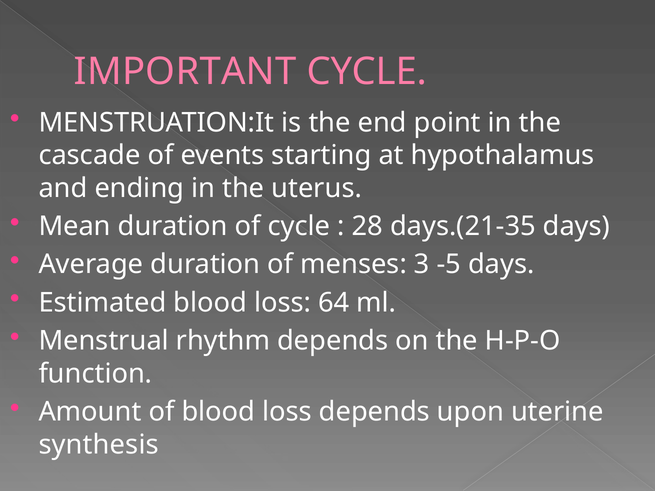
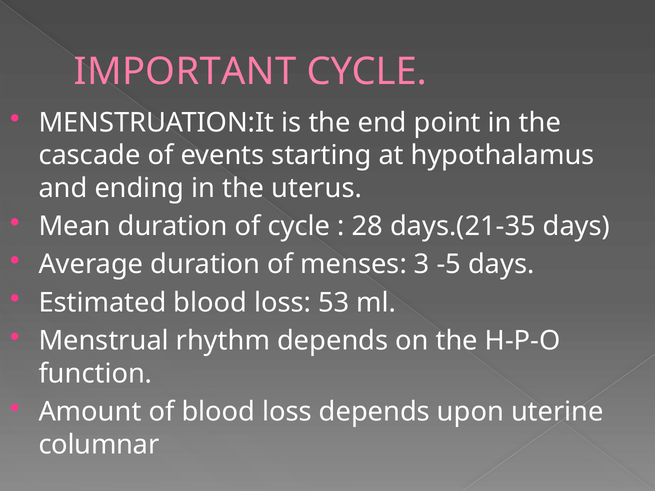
64: 64 -> 53 (334, 303)
synthesis: synthesis -> columnar (99, 445)
